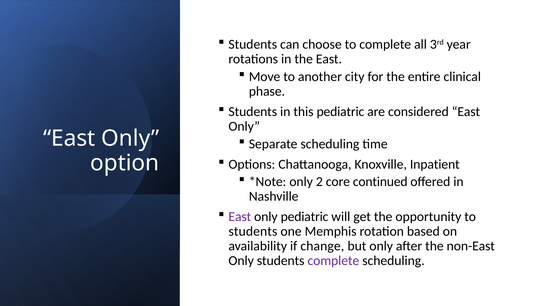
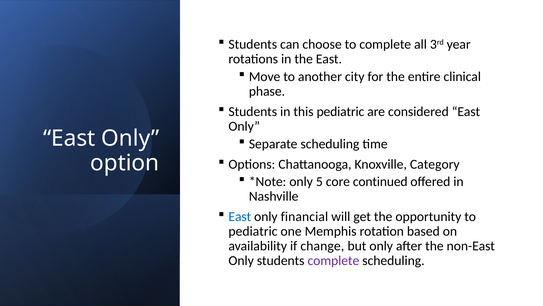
Inpatient: Inpatient -> Category (435, 164)
2: 2 -> 5 (319, 181)
East colour: purple -> blue (240, 216)
only pediatric: pediatric -> financial (304, 216)
students: students -> pediatric (253, 231)
